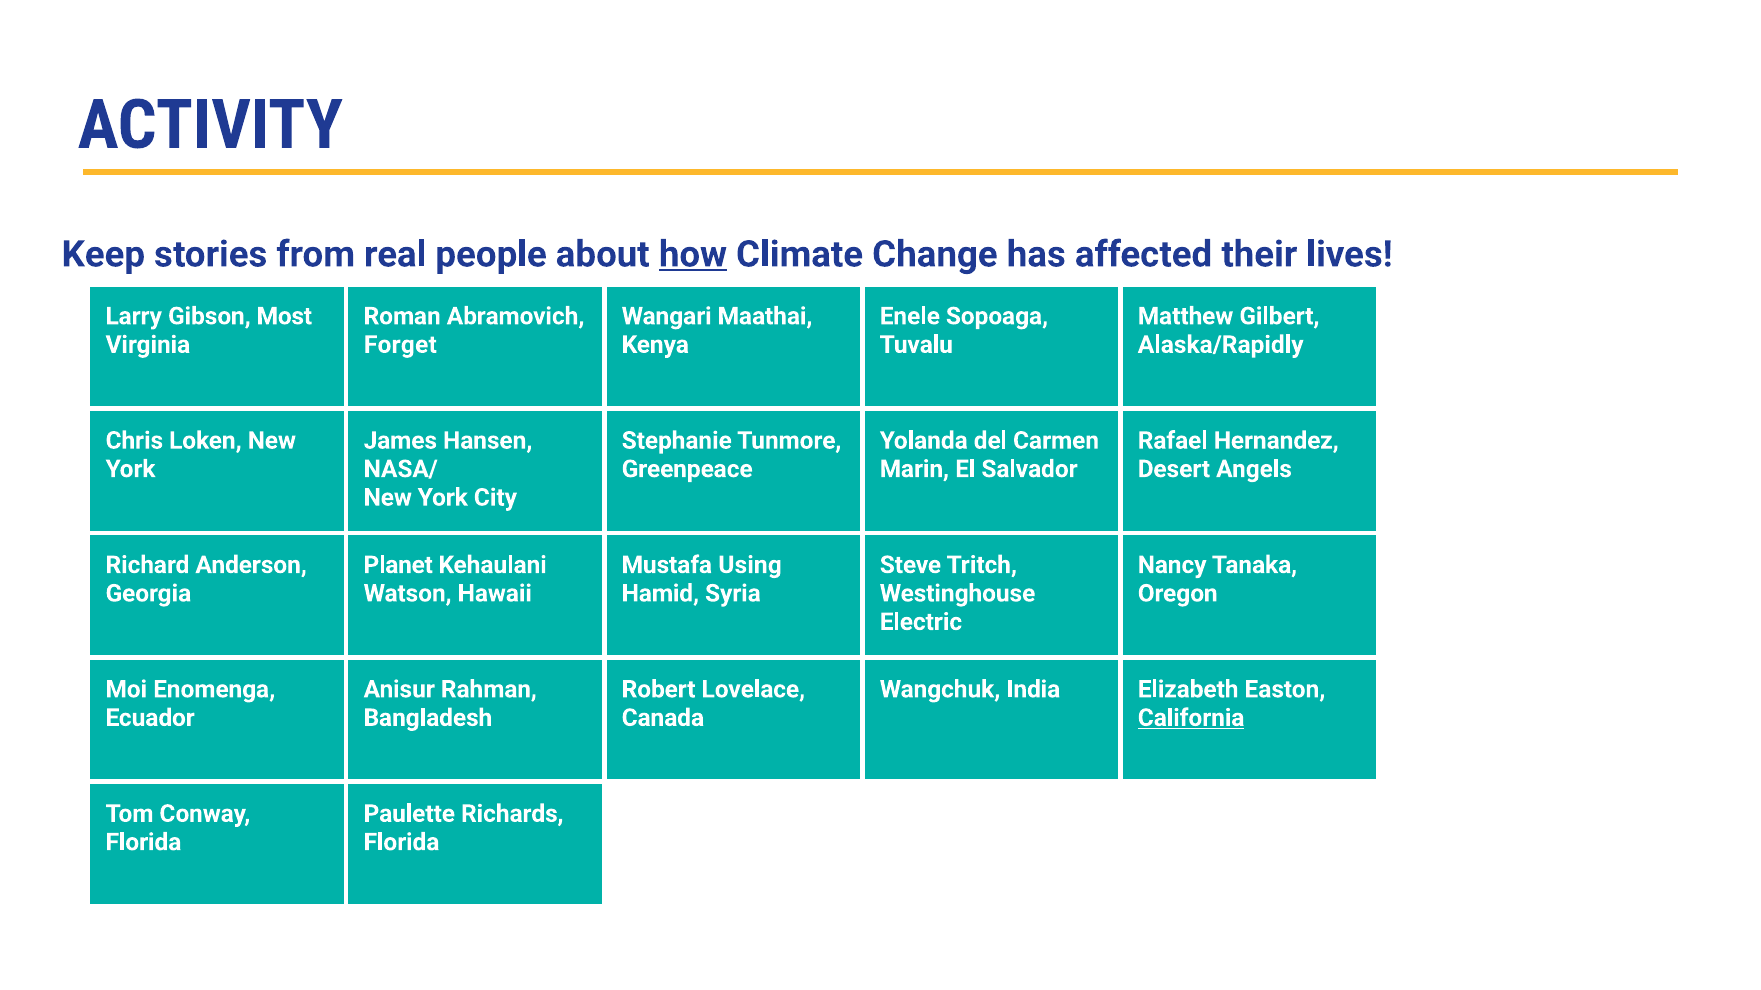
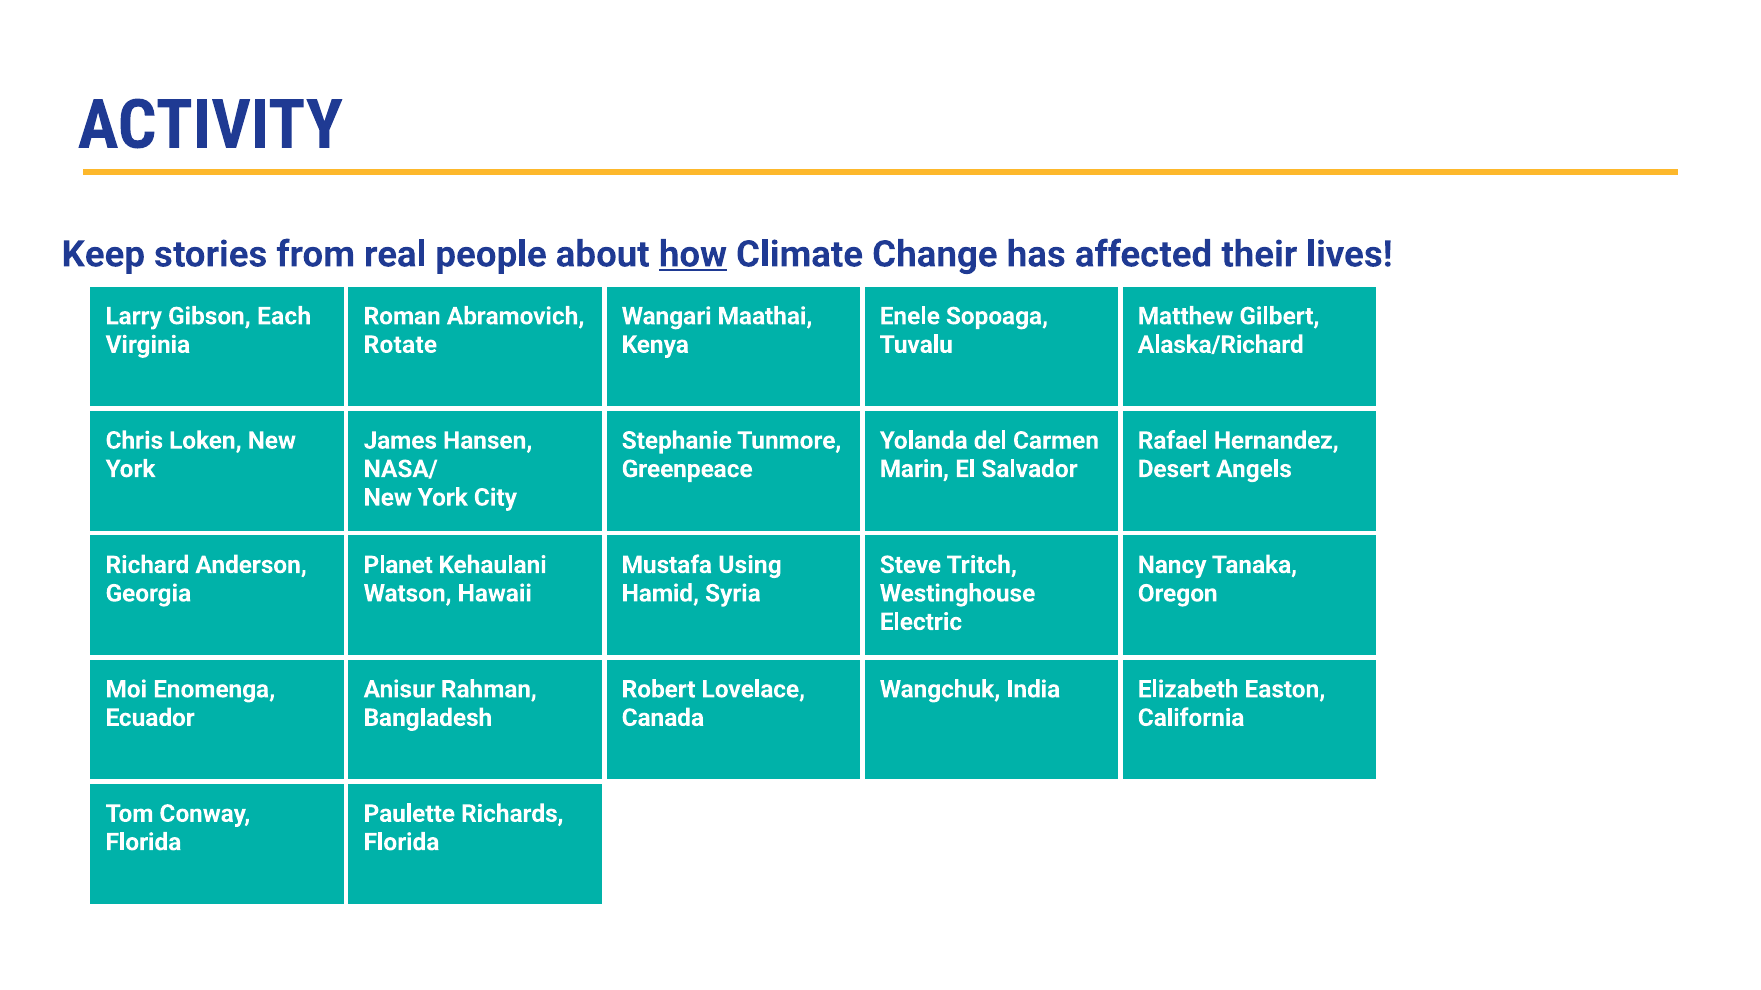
Most: Most -> Each (284, 316)
Forget: Forget -> Rotate (400, 345)
Alaska/Rapidly: Alaska/Rapidly -> Alaska/Richard (1221, 345)
California underline: present -> none (1191, 718)
